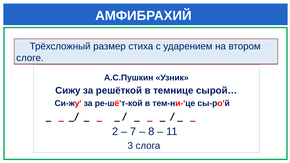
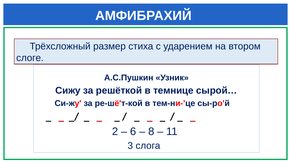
7: 7 -> 6 (133, 132)
